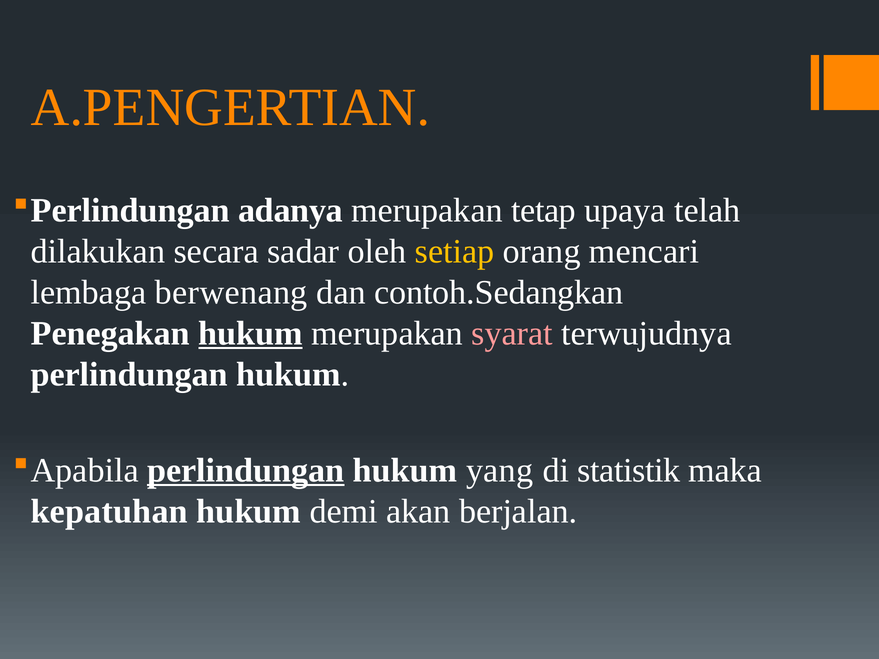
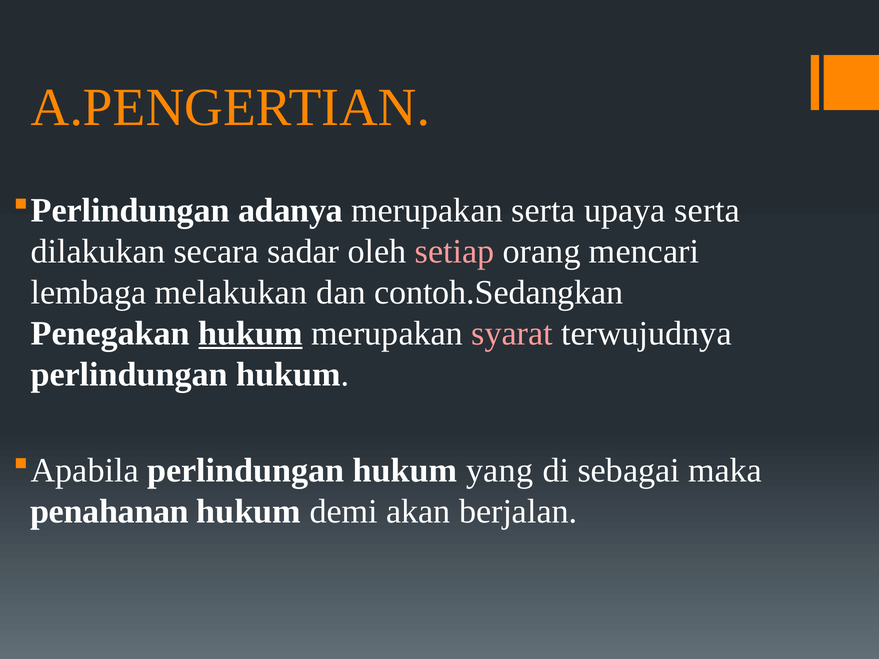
merupakan tetap: tetap -> serta (543, 210)
upaya telah: telah -> serta (707, 210)
setiap colour: yellow -> pink (455, 251)
berwenang: berwenang -> melakukan (231, 293)
perlindungan underline: present -> none (246, 470)
statistik: statistik -> sebagai (629, 470)
kepatuhan: kepatuhan -> penahanan (110, 511)
